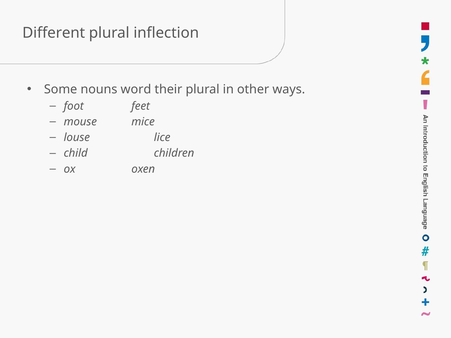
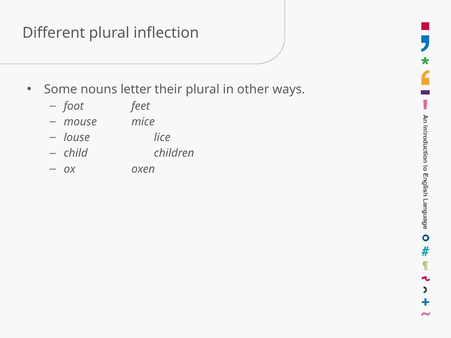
word: word -> letter (136, 90)
